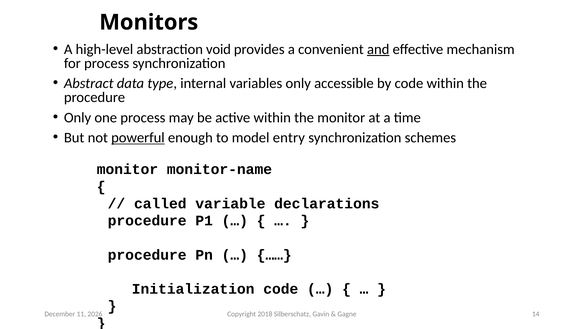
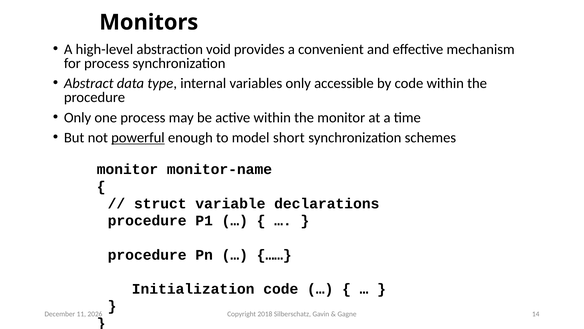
and underline: present -> none (378, 49)
entry: entry -> short (289, 137)
called: called -> struct (160, 203)
